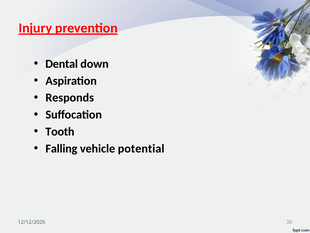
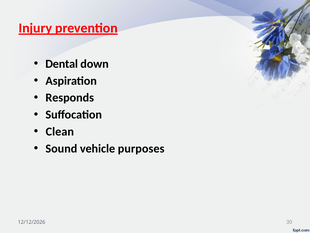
Tooth: Tooth -> Clean (60, 131)
Falling: Falling -> Sound (61, 148)
potential: potential -> purposes (141, 148)
